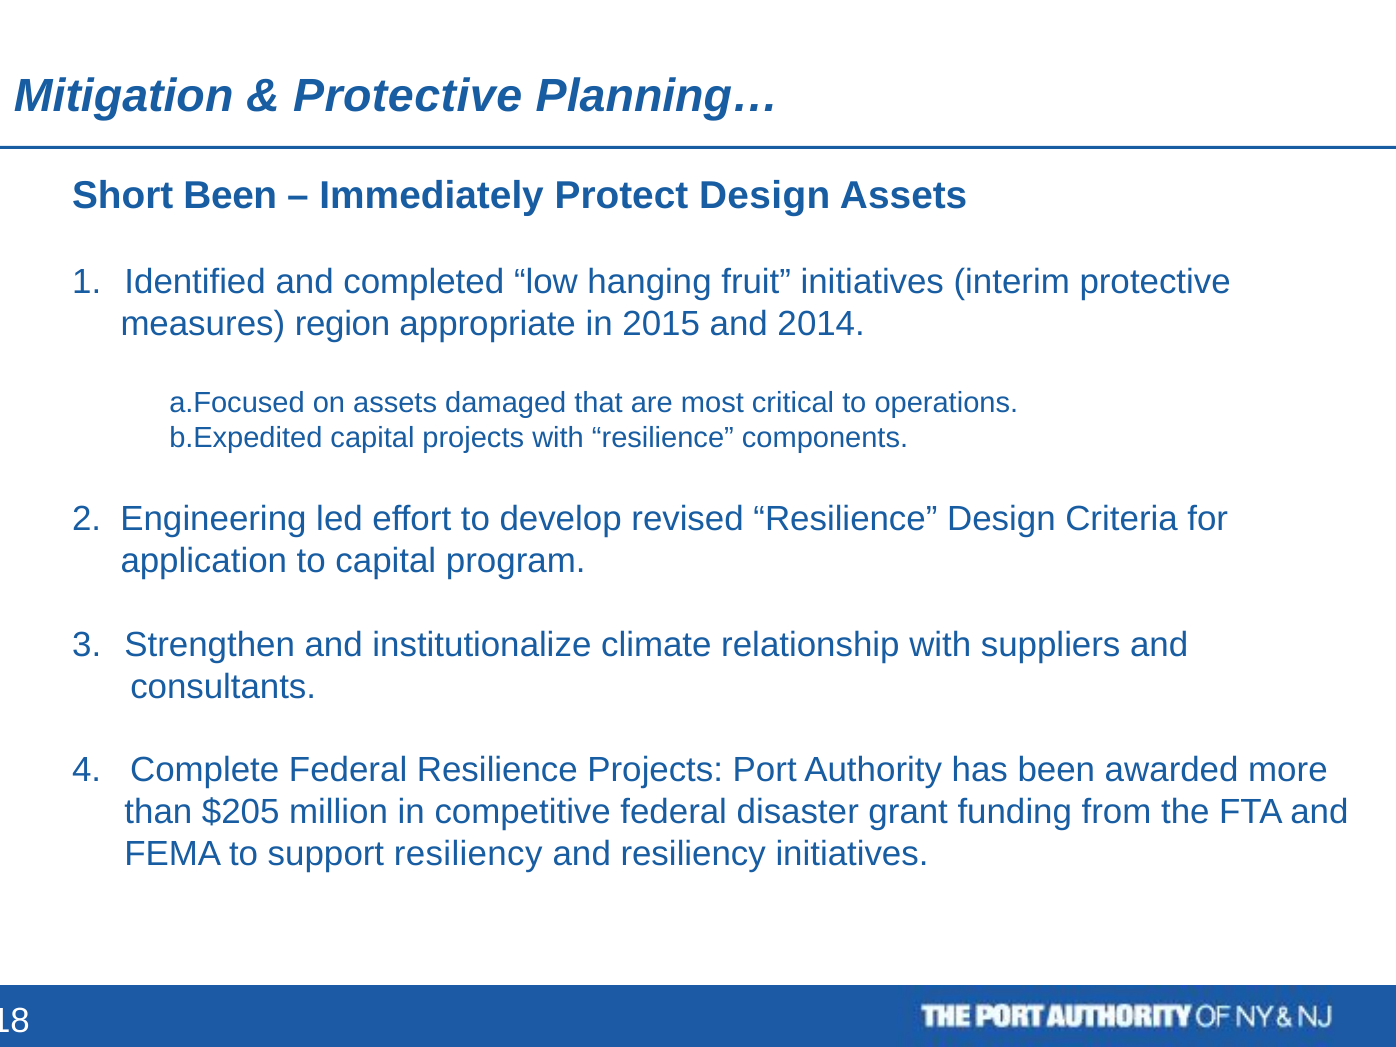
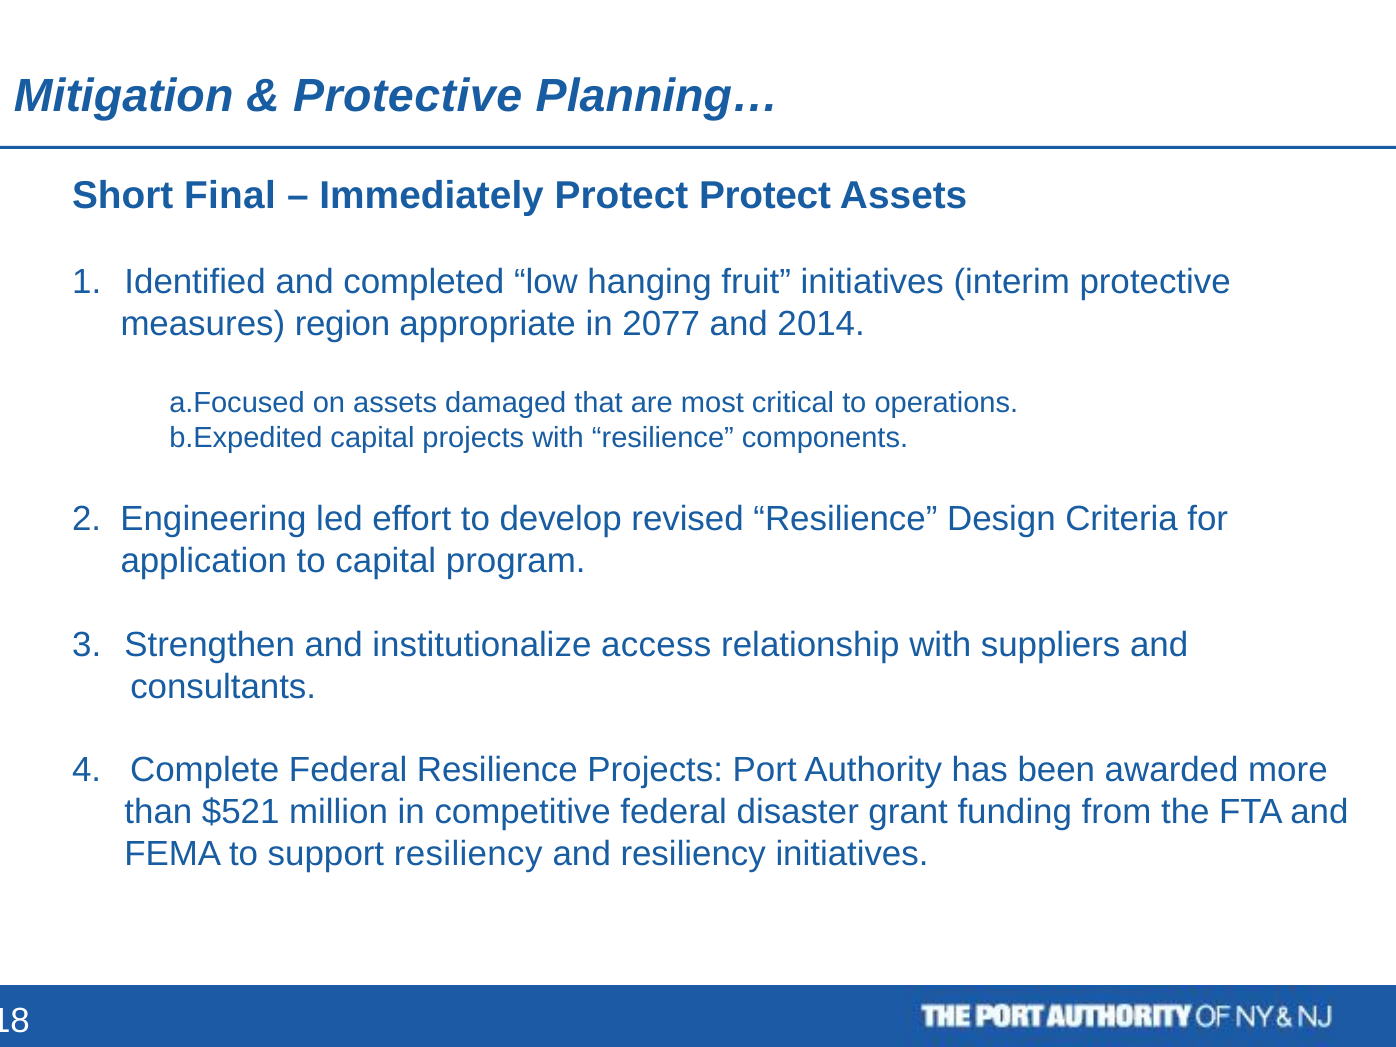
Short Been: Been -> Final (230, 196)
Protect Design: Design -> Protect (765, 196)
2015: 2015 -> 2077 (661, 324)
climate: climate -> access (656, 645)
$205: $205 -> $521 (241, 812)
